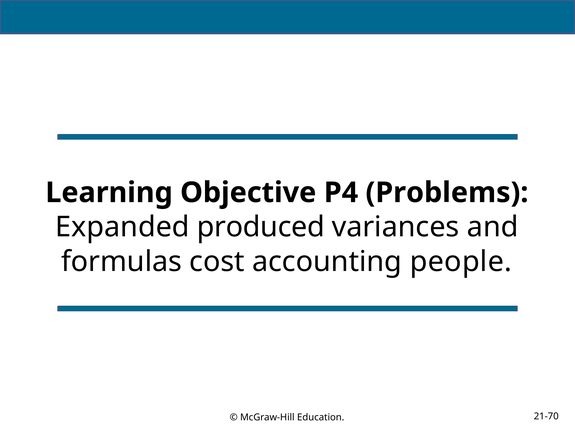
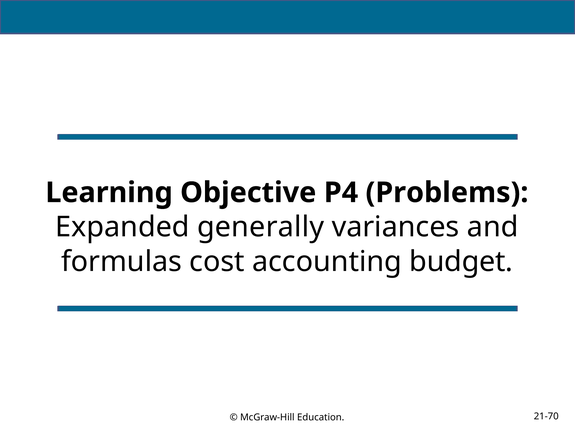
produced: produced -> generally (261, 227)
people: people -> budget (461, 262)
